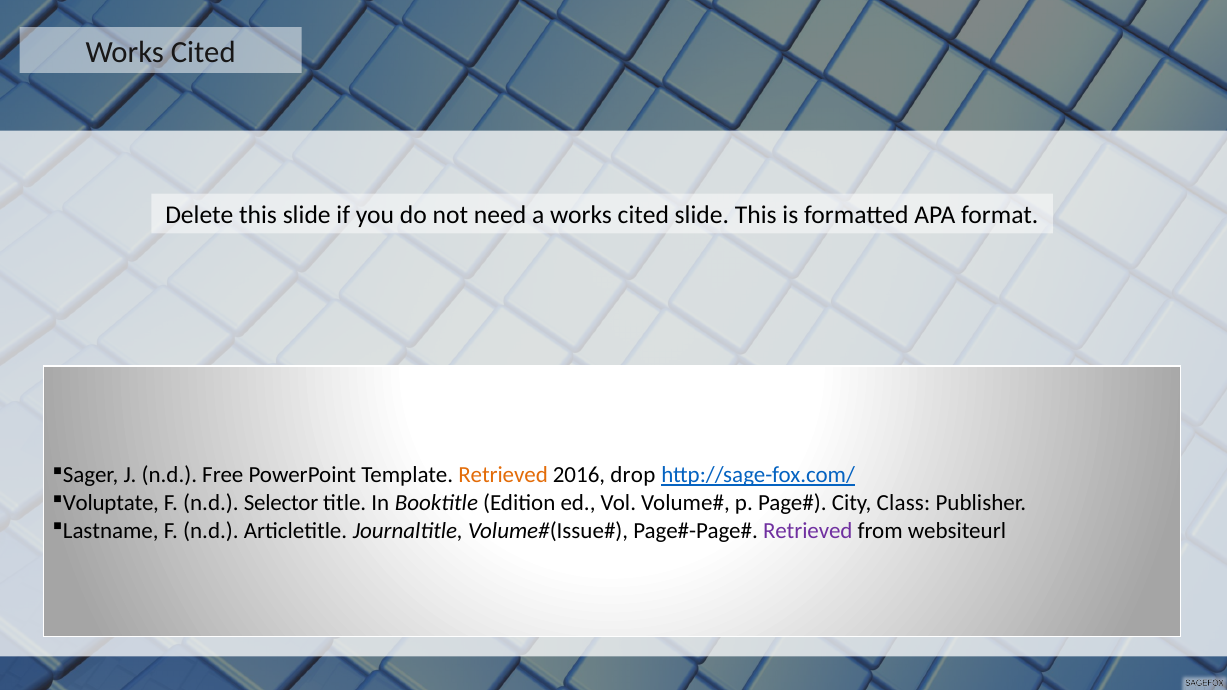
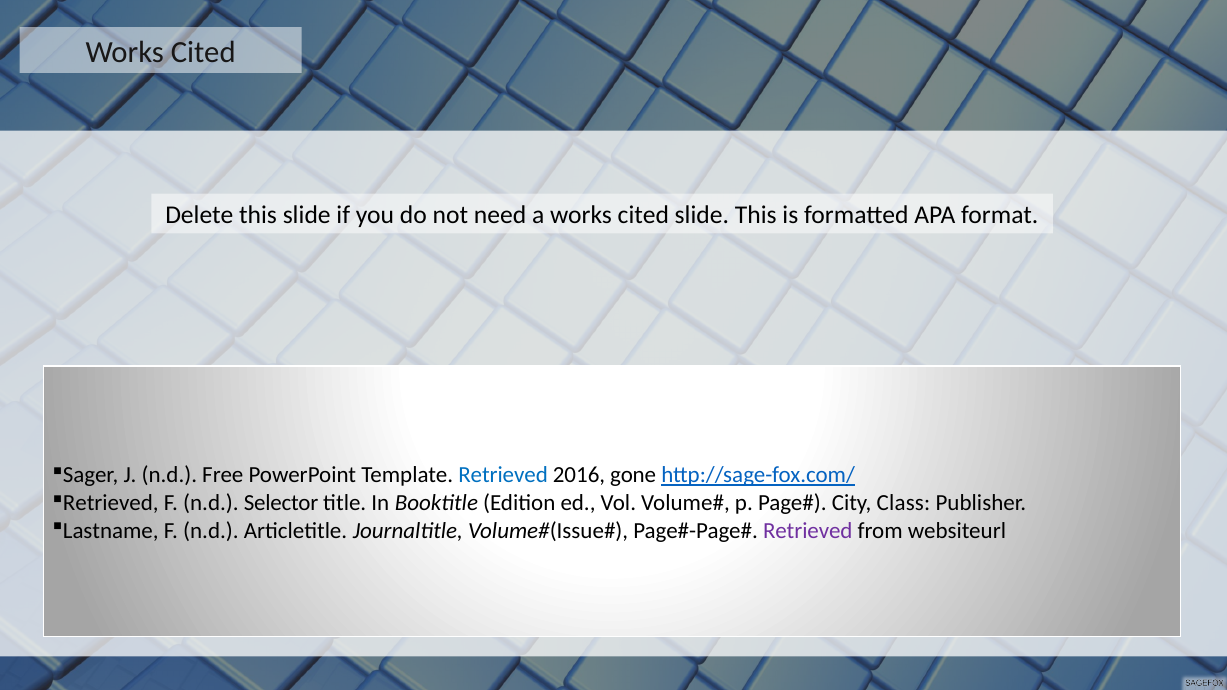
Retrieved colour: orange -> blue (503, 475)
drop: drop -> gone (633, 475)
Voluptate: Voluptate -> Retrieved (111, 503)
